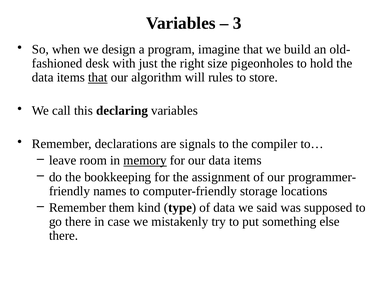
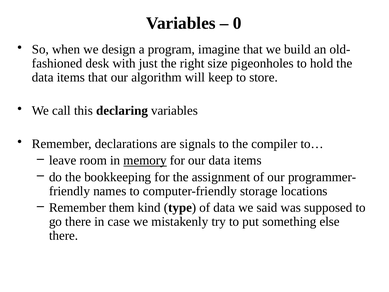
3: 3 -> 0 (237, 23)
that underline: present -> none (98, 77)
rules: rules -> keep (221, 77)
